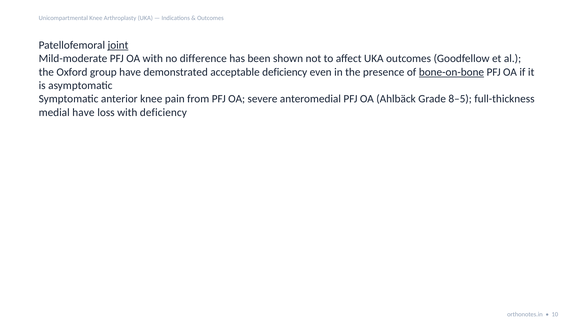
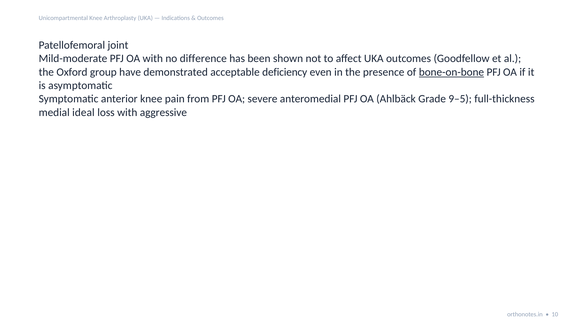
joint underline: present -> none (118, 45)
8–5: 8–5 -> 9–5 (460, 99)
medial have: have -> ideal (83, 112)
with deficiency: deficiency -> aggressive (163, 112)
